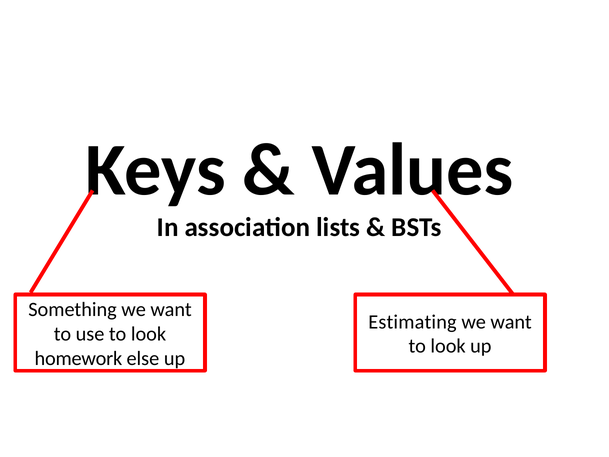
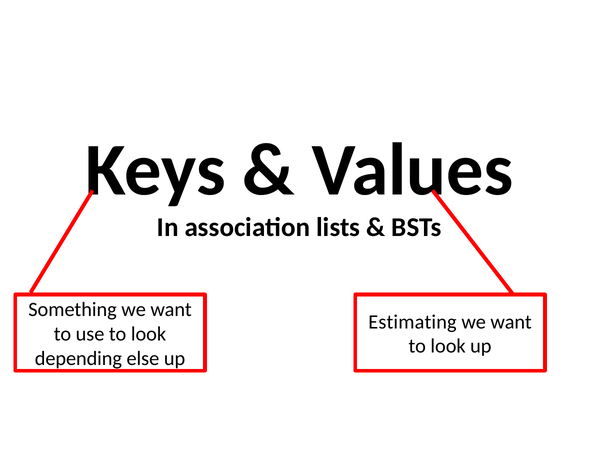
homework: homework -> depending (78, 358)
